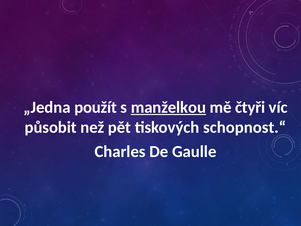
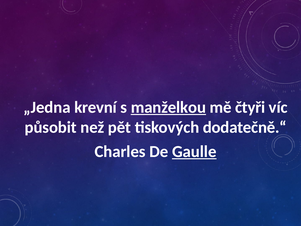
použít: použít -> krevní (96, 107)
schopnost.“: schopnost.“ -> dodatečně.“ (245, 127)
Gaulle underline: none -> present (194, 151)
